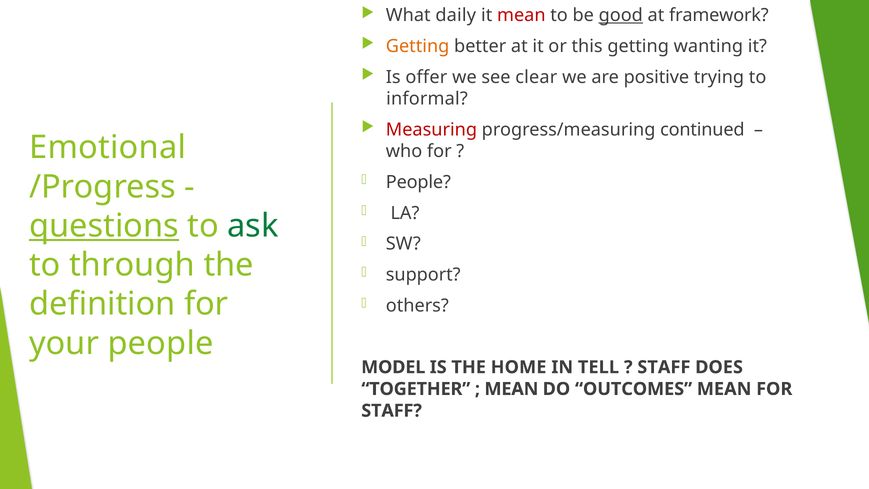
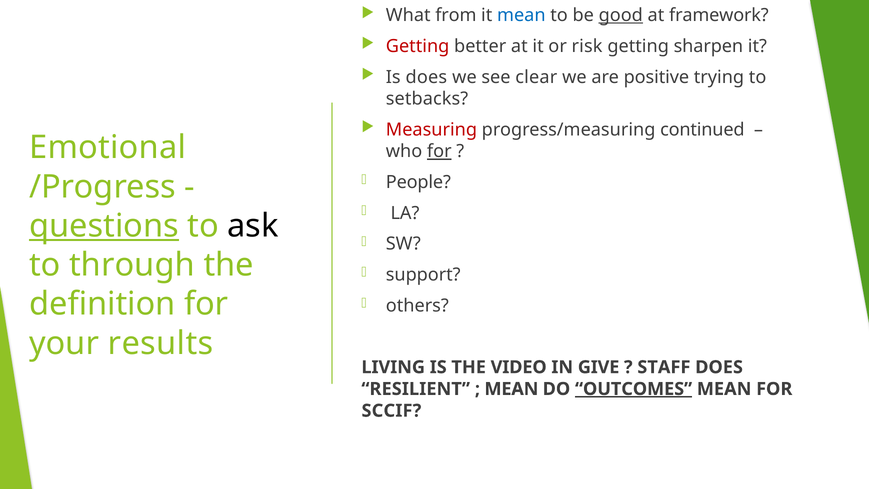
daily: daily -> from (456, 15)
mean colour: red -> blue (521, 15)
Getting colour: orange -> red (418, 46)
this: this -> risk (587, 46)
wanting: wanting -> sharpen (708, 46)
Is offer: offer -> does (426, 77)
informal: informal -> setbacks (427, 99)
for underline: none -> present (439, 151)
ask colour: green -> black (253, 226)
people: people -> results (161, 343)
MODEL: MODEL -> LIVING (393, 367)
HOME: HOME -> VIDEO (519, 367)
TELL: TELL -> GIVE (599, 367)
TOGETHER: TOGETHER -> RESILIENT (416, 389)
OUTCOMES underline: none -> present (634, 389)
STAFF: STAFF -> SCCIF (391, 411)
